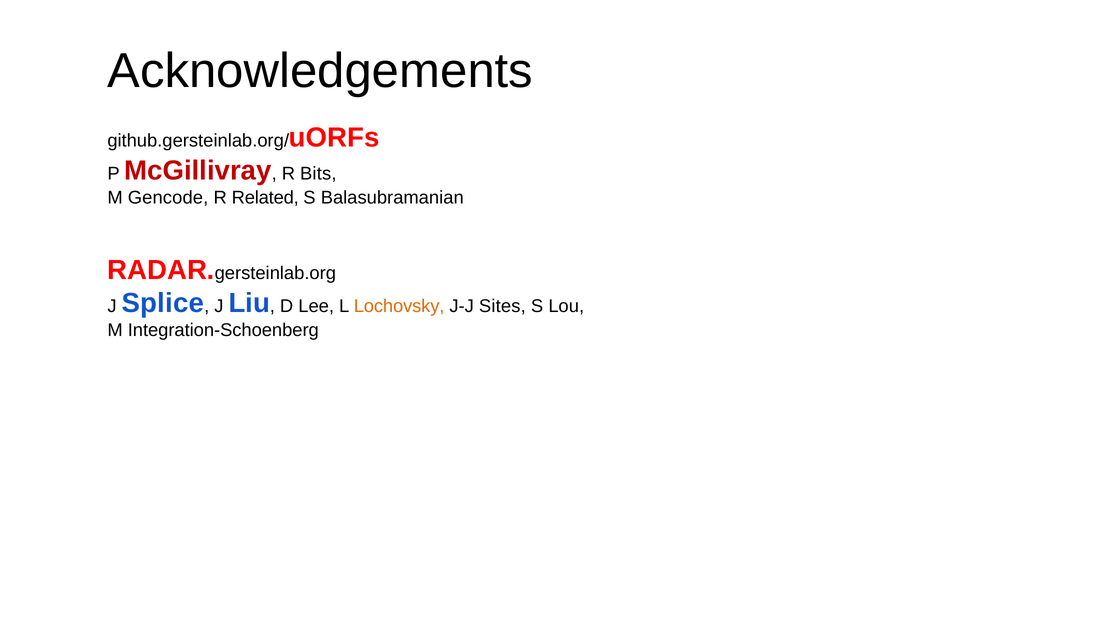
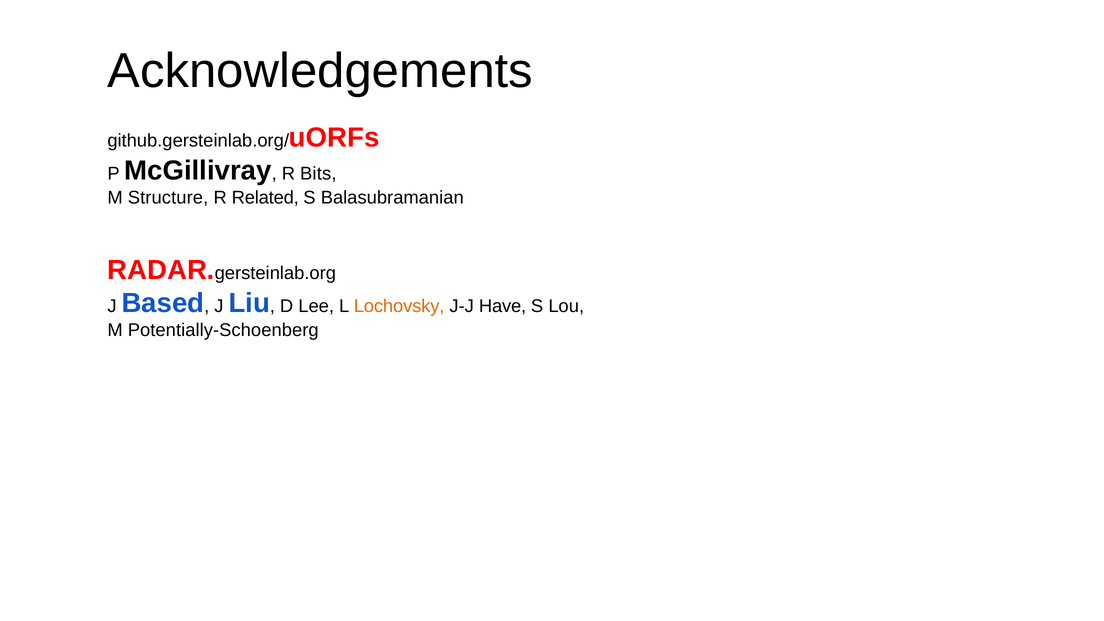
McGillivray colour: red -> black (198, 171)
Gencode: Gencode -> Structure (168, 198)
Splice: Splice -> Based (163, 303)
Sites: Sites -> Have (503, 306)
Integration-Schoenberg: Integration-Schoenberg -> Potentially-Schoenberg (223, 330)
